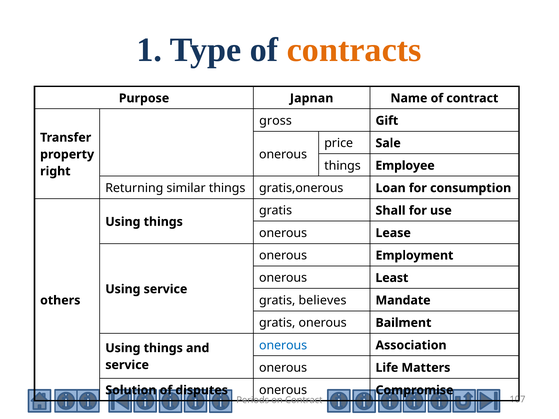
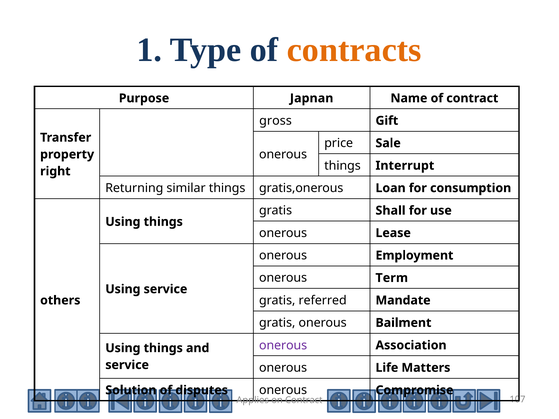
Employee: Employee -> Interrupt (405, 166)
Least: Least -> Term (392, 278)
believes: believes -> referred (323, 301)
onerous colour: blue -> purple (283, 345)
Periods: Periods -> Applies (253, 400)
